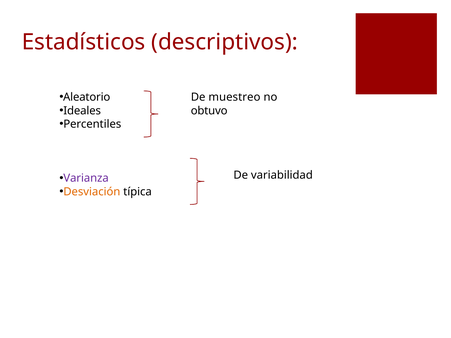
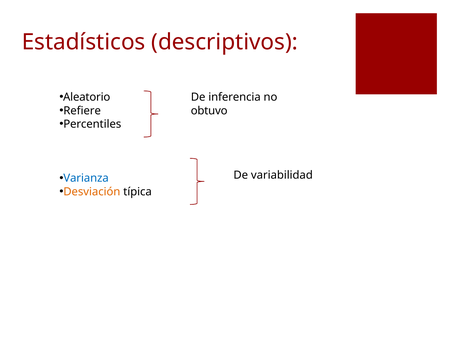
muestreo: muestreo -> inferencia (235, 97)
Ideales: Ideales -> Refiere (82, 111)
Varianza colour: purple -> blue (86, 178)
